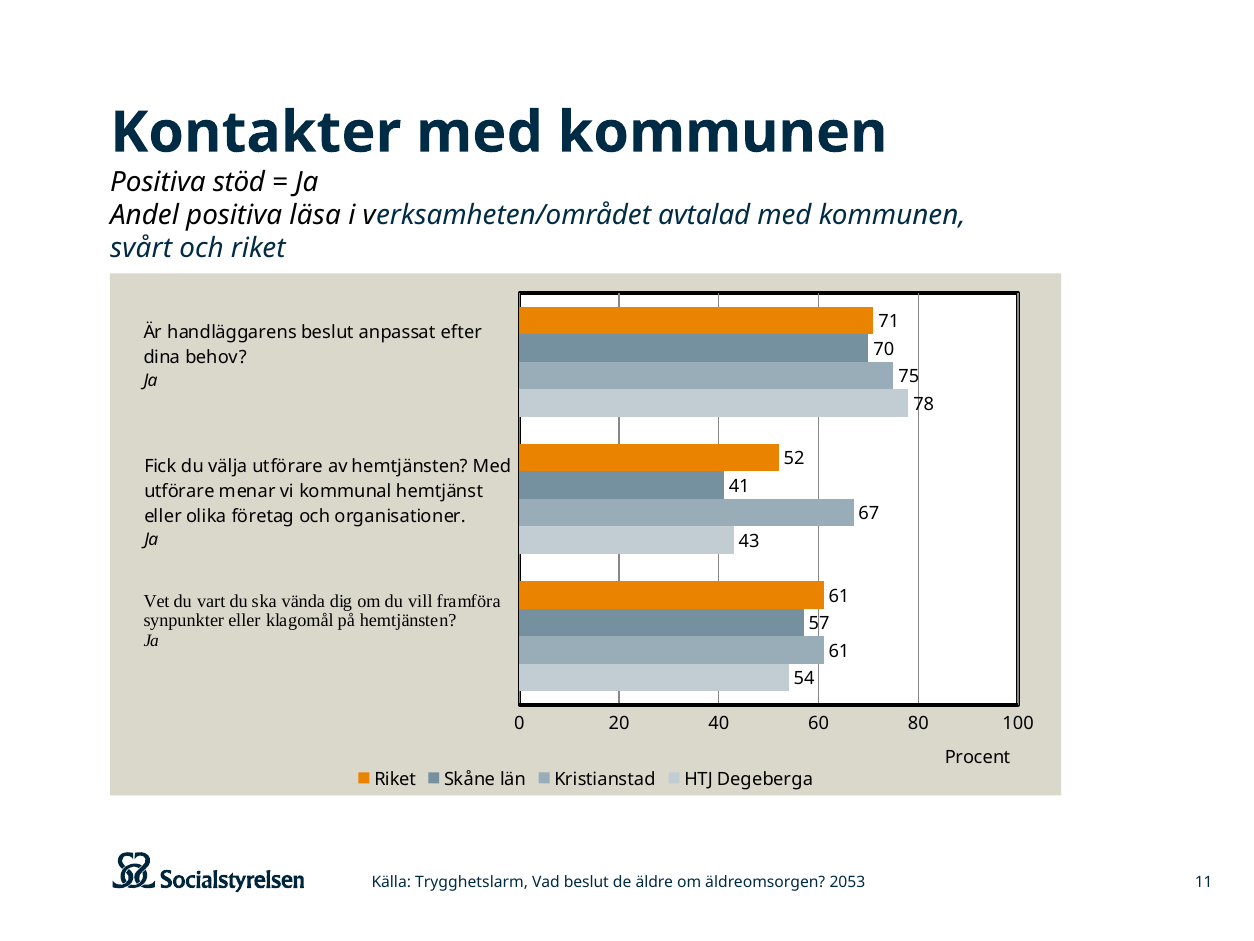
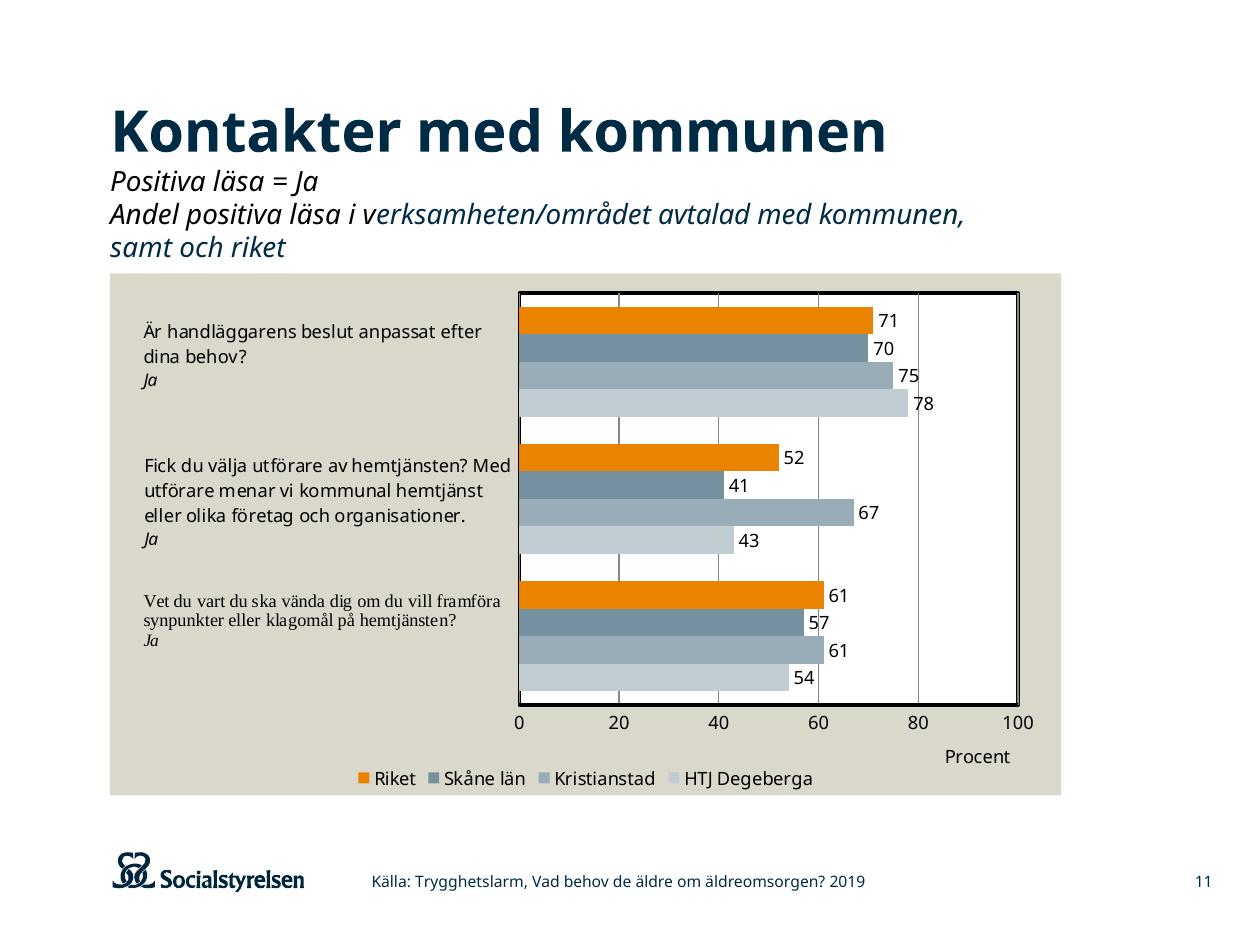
stöd: stöd -> läsa (239, 182)
svårt: svårt -> samt (141, 249)
Vad beslut: beslut -> behov (586, 882)
2053: 2053 -> 2019 (847, 882)
